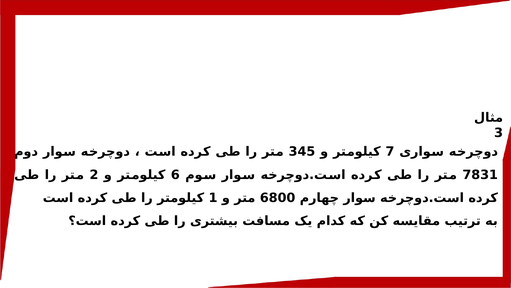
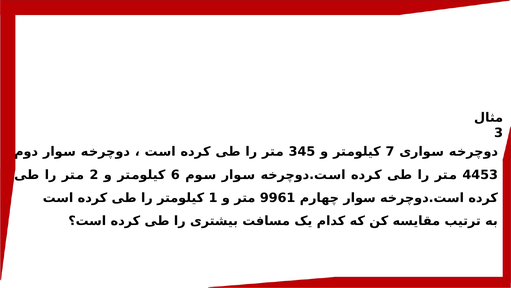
7831: 7831 -> 4453 (480, 174)
6800: 6800 -> 9961 (278, 197)
